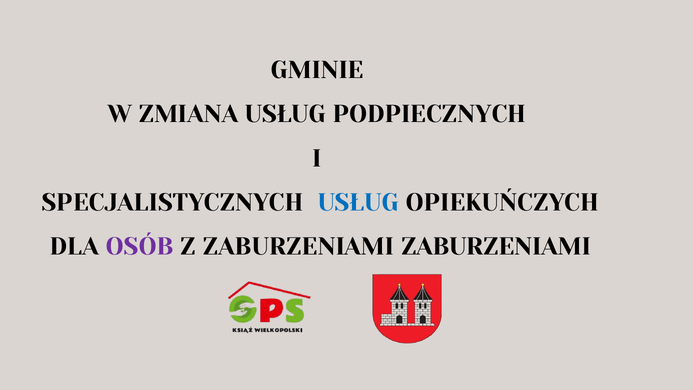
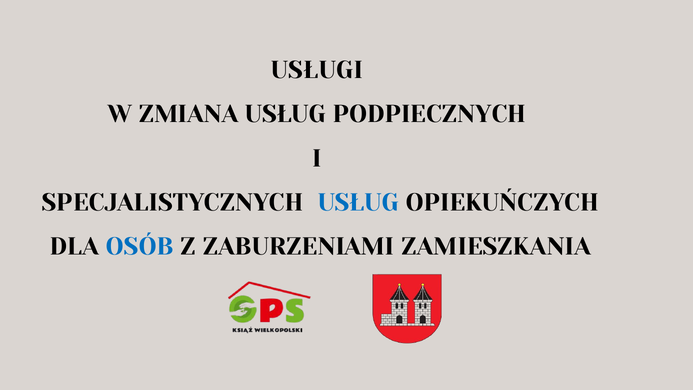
GMINIE: GMINIE -> USŁUGI (317, 70)
OSÓB colour: purple -> blue (140, 247)
ZABURZENIAMI ZABURZENIAMI: ZABURZENIAMI -> ZAMIESZKANIA (496, 247)
